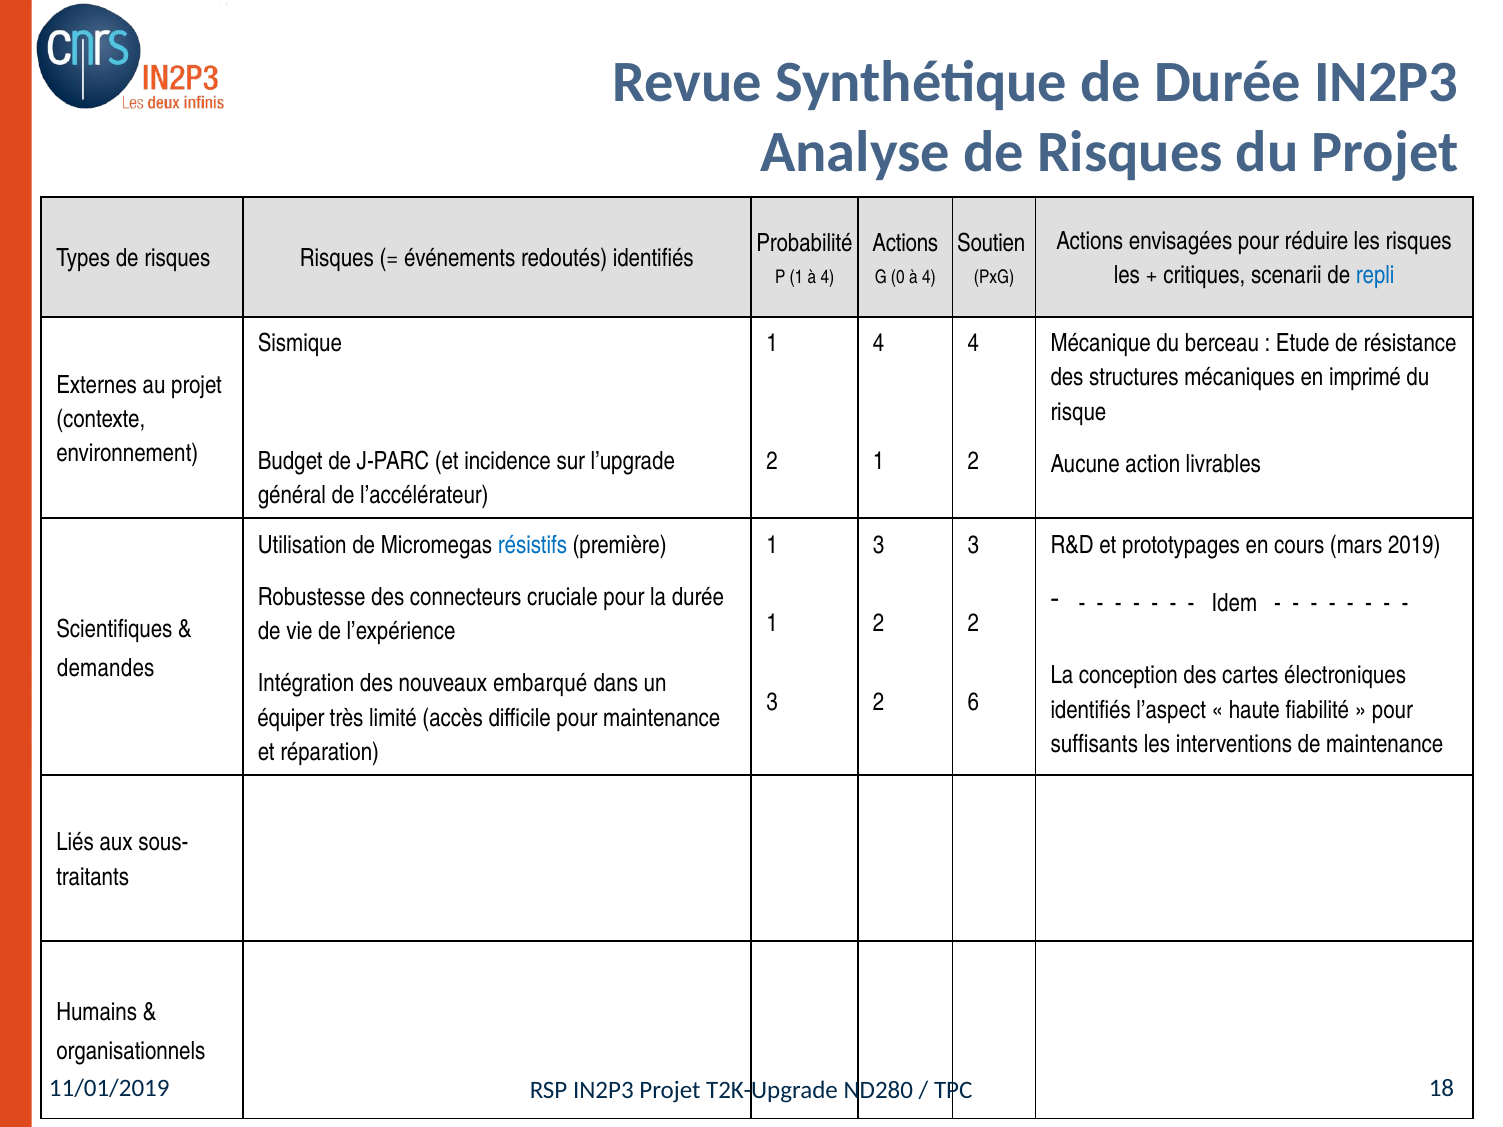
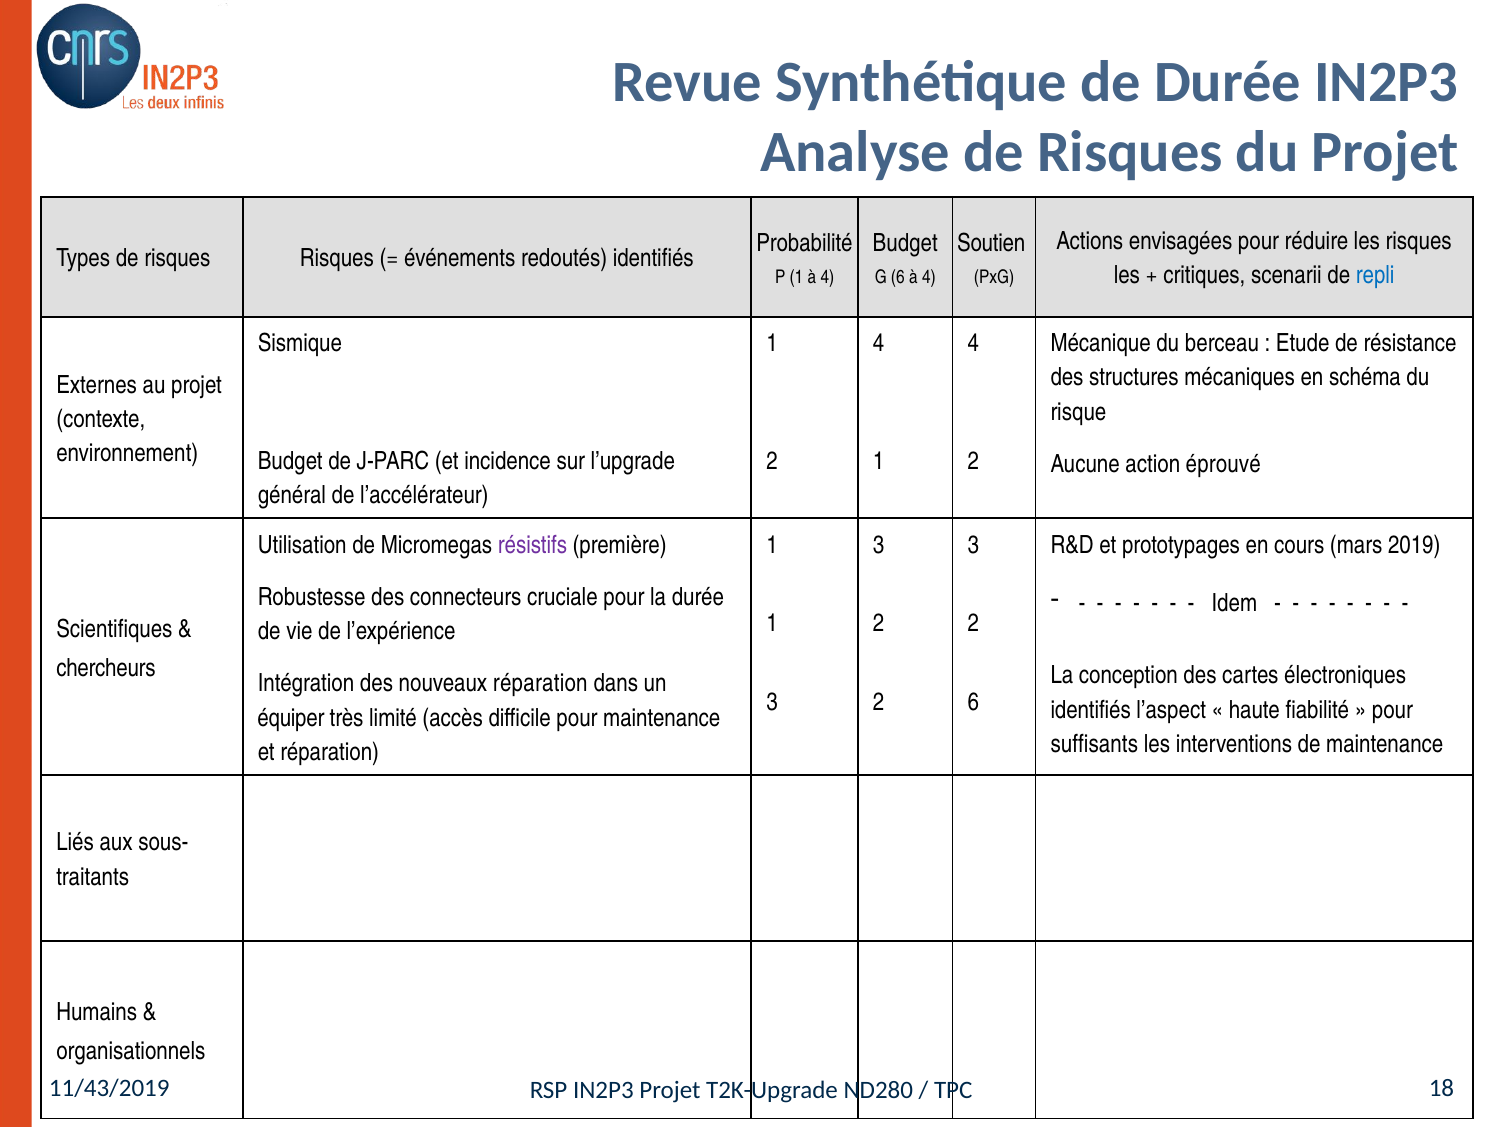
Actions: Actions -> Budget (905, 244)
G 0: 0 -> 6 (898, 277)
imprimé: imprimé -> schéma (1365, 378)
livrables: livrables -> éprouvé (1223, 464)
résistifs colour: blue -> purple (532, 545)
demandes: demandes -> chercheurs (106, 668)
nouveaux embarqué: embarqué -> réparation (540, 684)
11/01/2019: 11/01/2019 -> 11/43/2019 (109, 1088)
